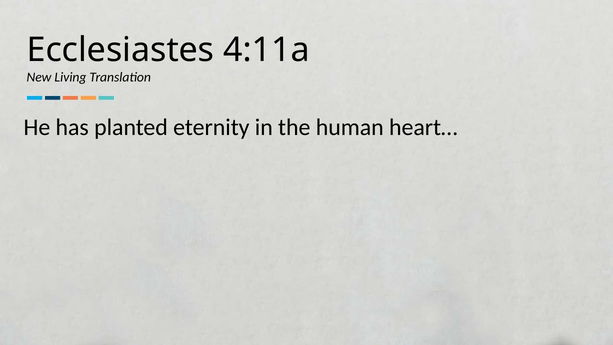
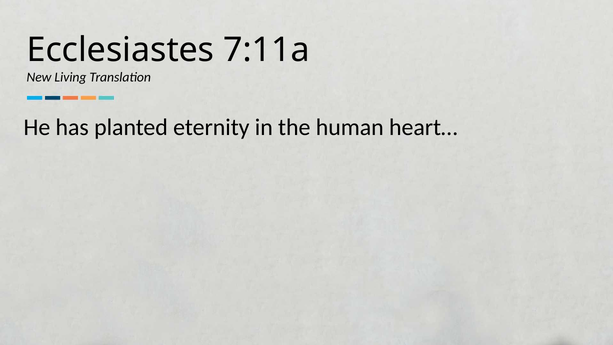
4:11a: 4:11a -> 7:11a (266, 50)
